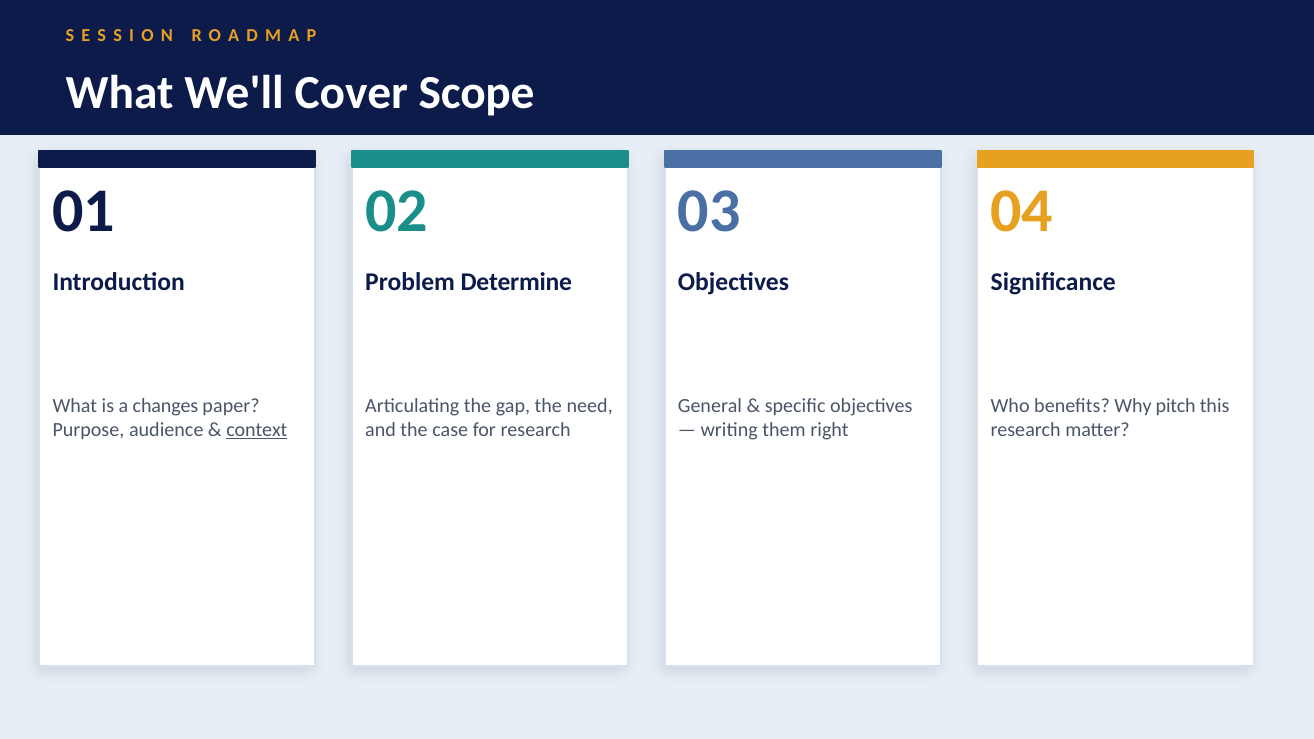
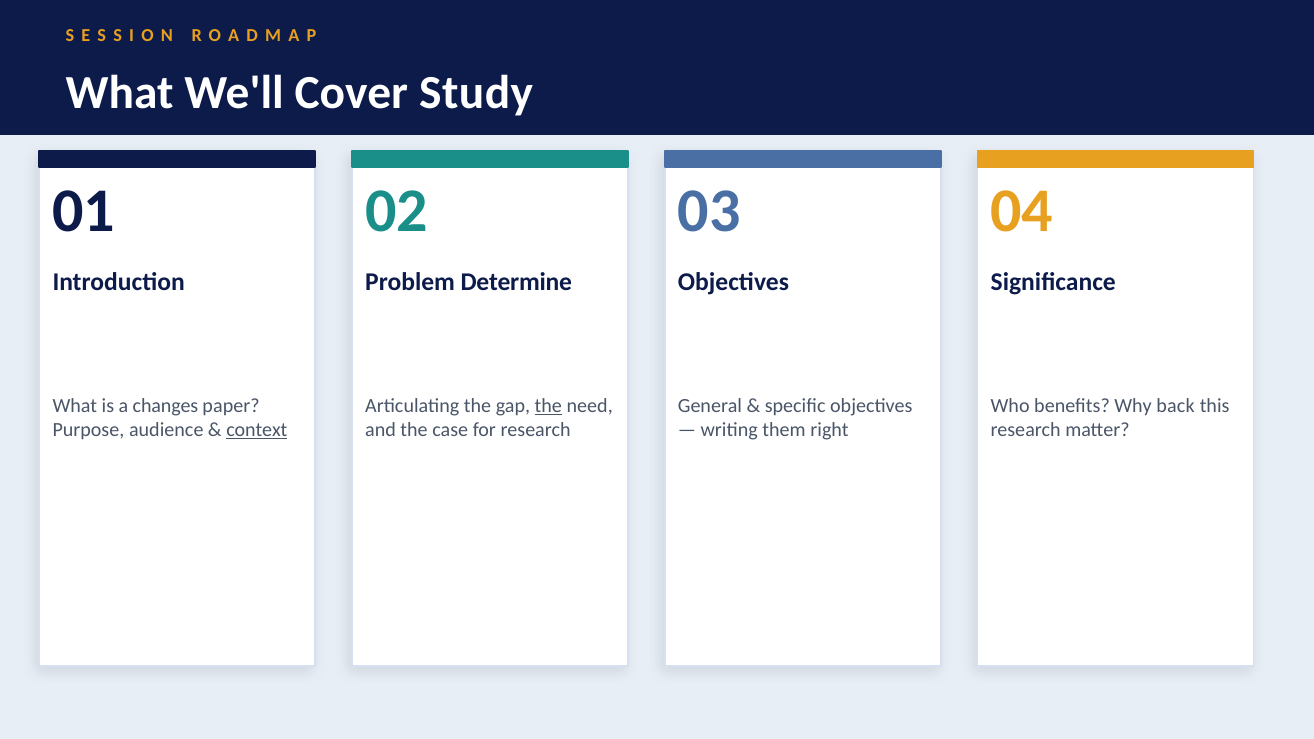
Scope: Scope -> Study (476, 93)
the underline: none -> present (548, 406)
pitch: pitch -> back (1176, 406)
